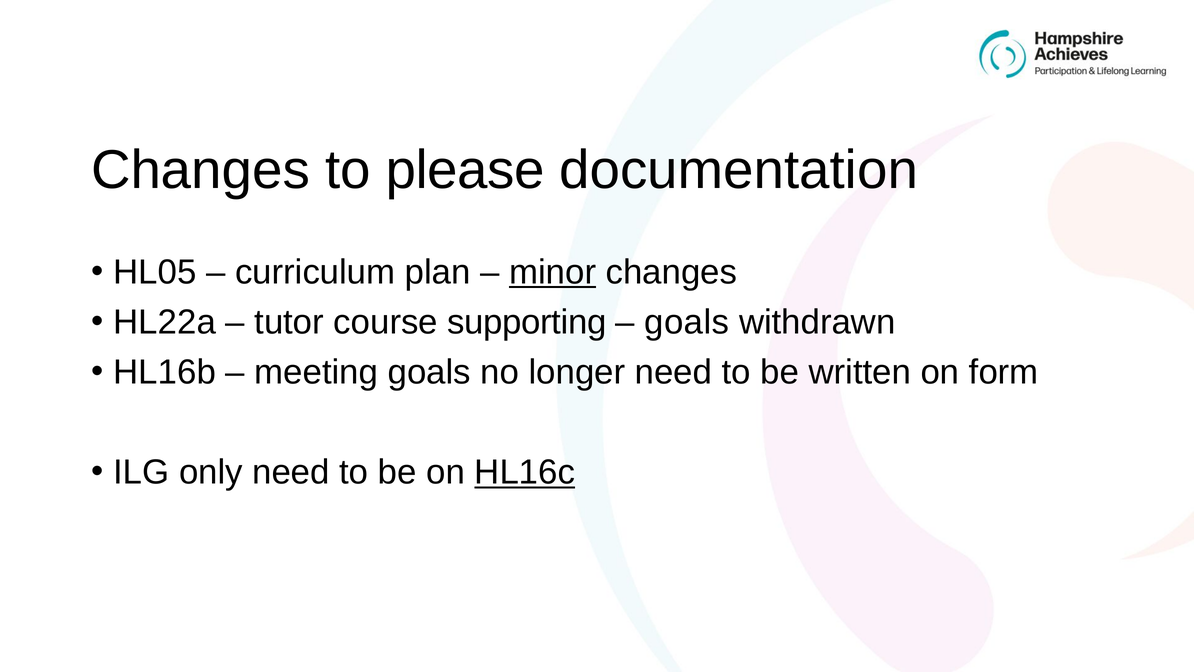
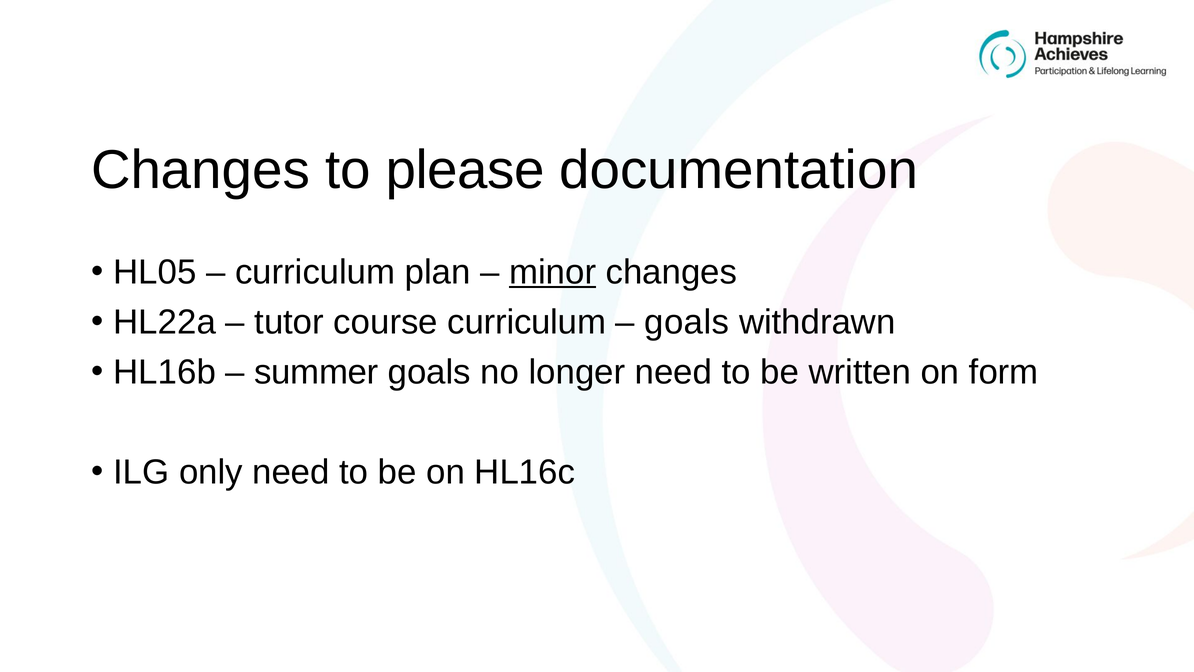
course supporting: supporting -> curriculum (527, 322)
meeting: meeting -> summer (316, 372)
HL16c underline: present -> none (525, 472)
